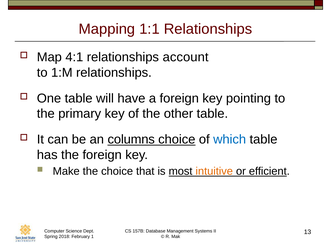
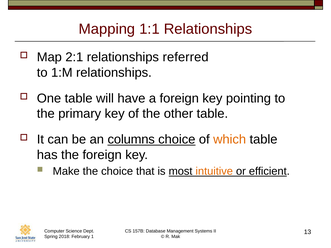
4:1: 4:1 -> 2:1 (74, 57)
account: account -> referred (186, 57)
which colour: blue -> orange (230, 140)
